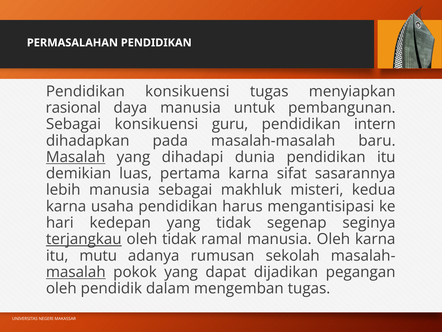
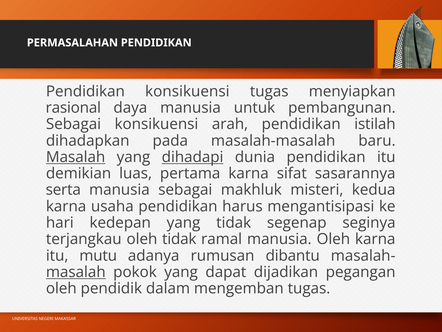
guru: guru -> arah (230, 124)
intern: intern -> istilah (375, 124)
dihadapi underline: none -> present (193, 157)
lebih: lebih -> serta (63, 190)
terjangkau underline: present -> none (84, 239)
sekolah: sekolah -> dibantu (293, 255)
